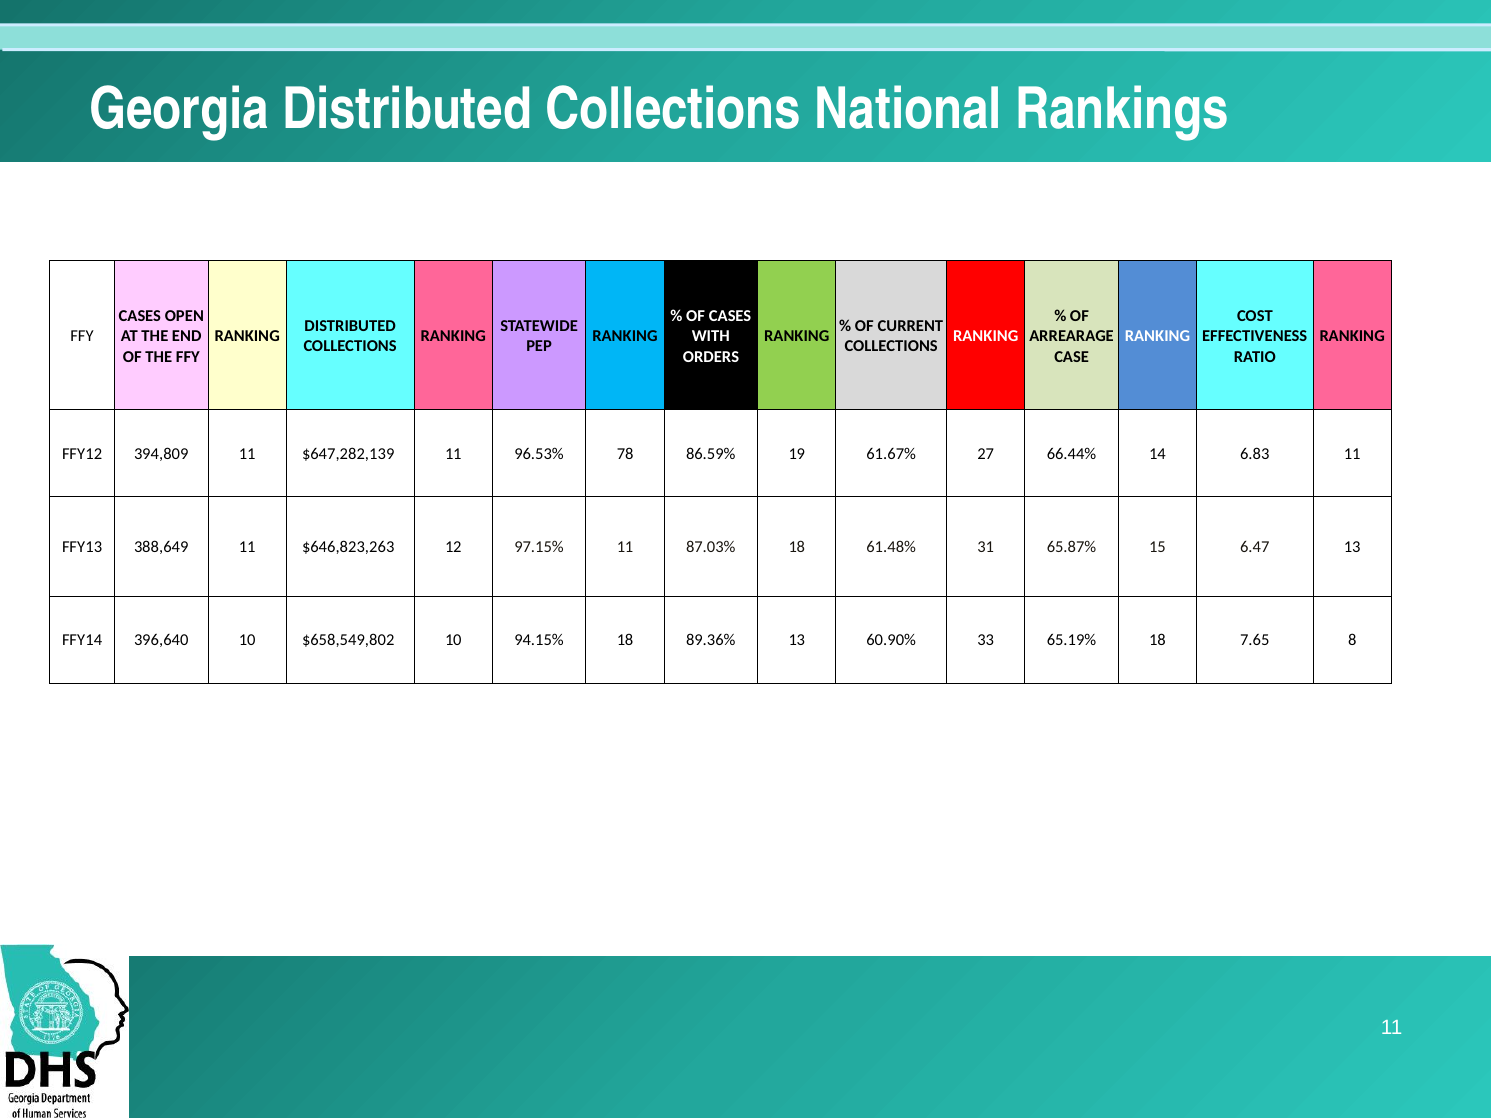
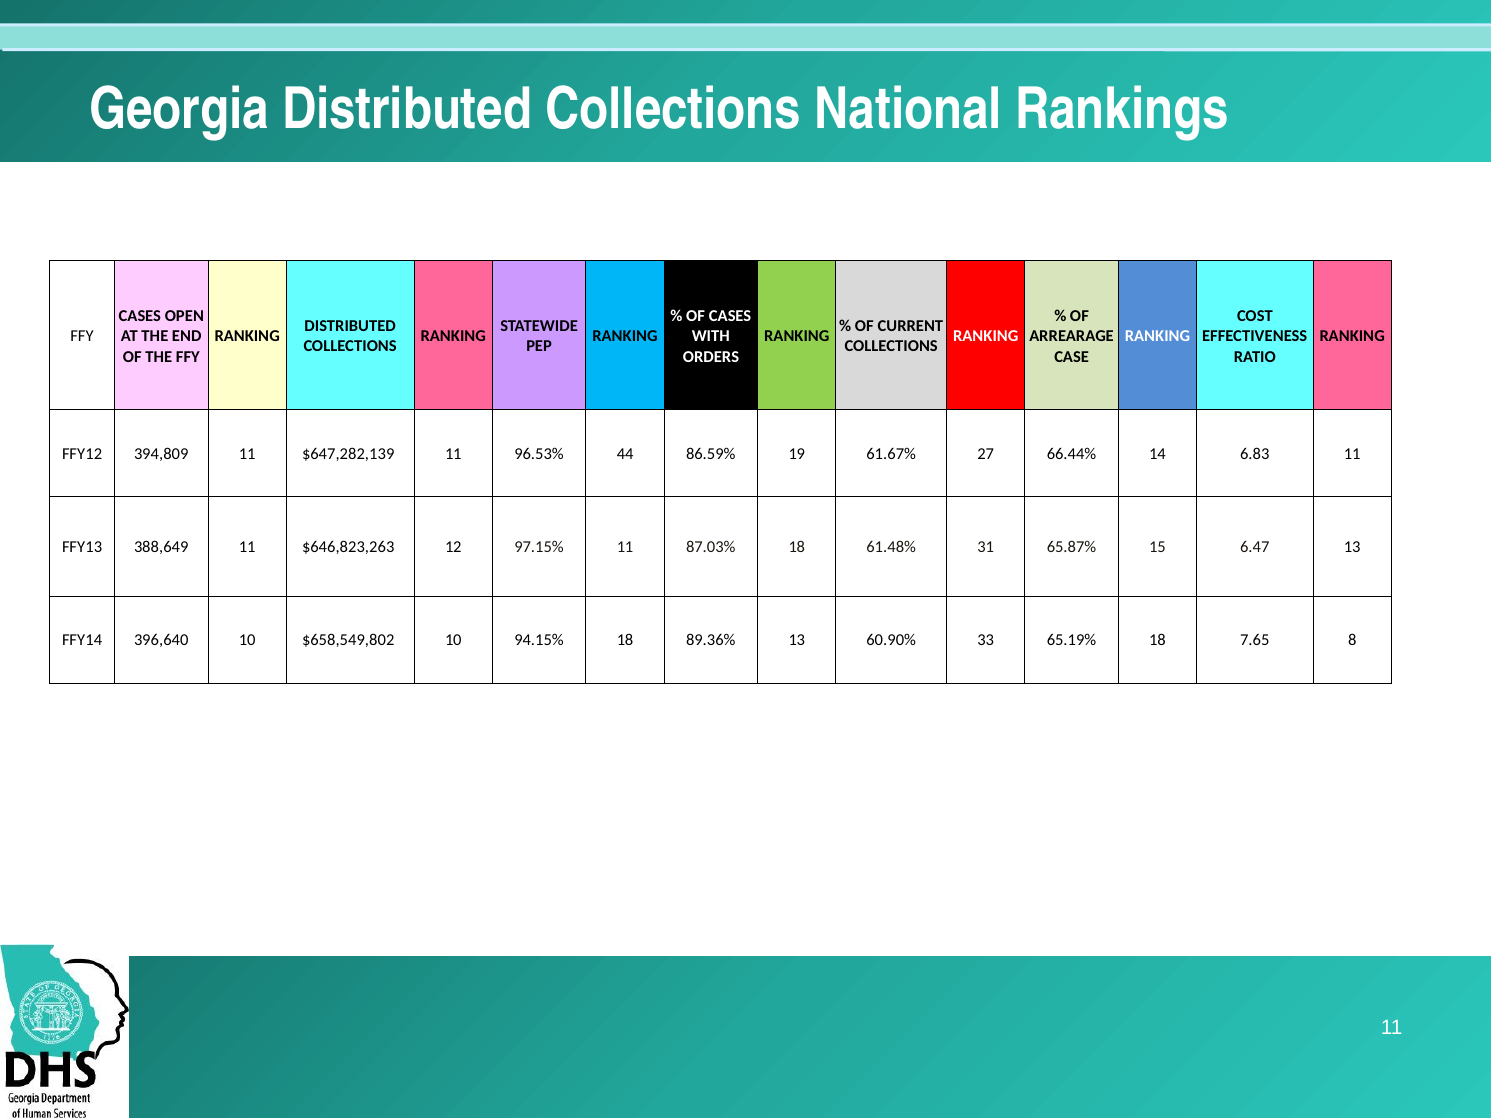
78: 78 -> 44 (625, 454)
